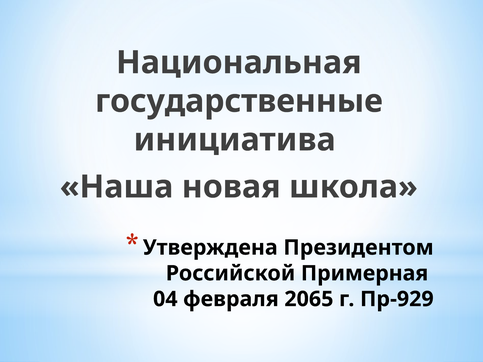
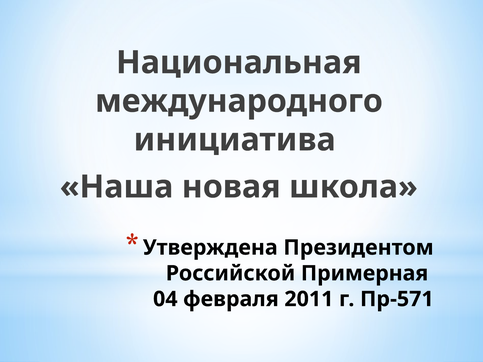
государственные: государственные -> международного (239, 101)
2065: 2065 -> 2011 (309, 299)
Пр-929: Пр-929 -> Пр-571 (397, 299)
